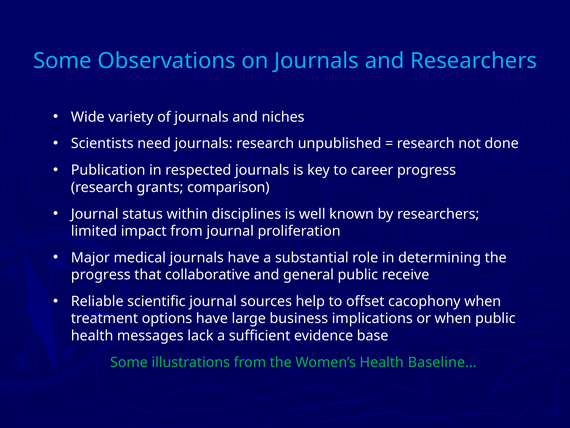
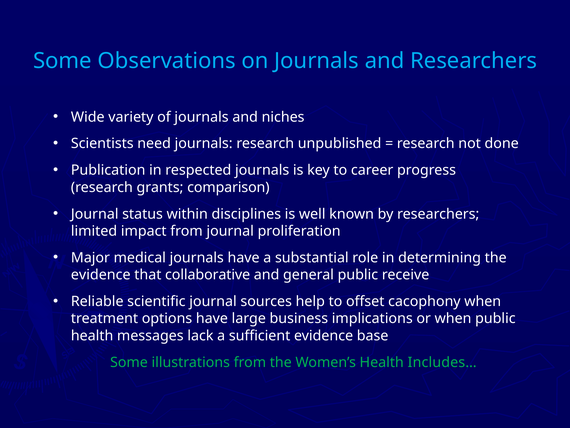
progress: progress -> evidence (101, 275)
Baseline…: Baseline… -> Includes… (442, 362)
